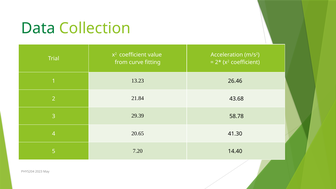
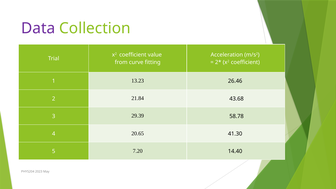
Data colour: green -> purple (38, 28)
